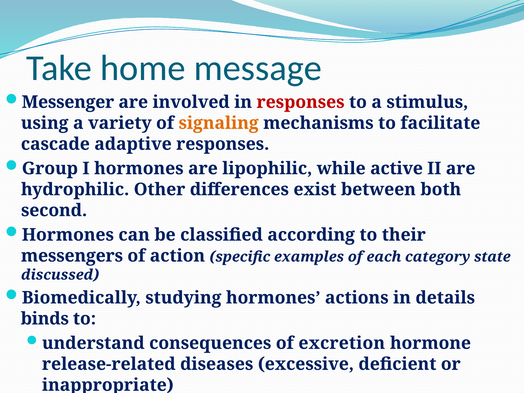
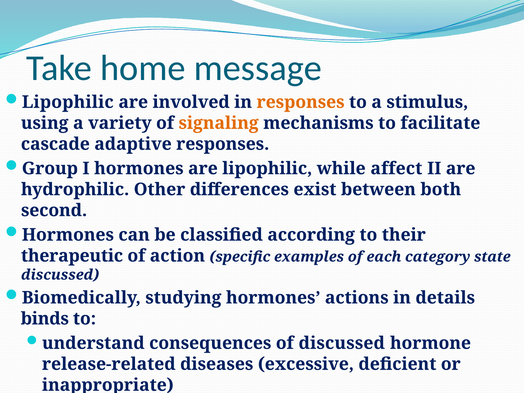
Messenger: Messenger -> Lipophilic (68, 102)
responses colour: red -> orange (301, 102)
active: active -> affect (396, 168)
messengers: messengers -> therapeutic (72, 256)
of excretion: excretion -> discussed (342, 343)
